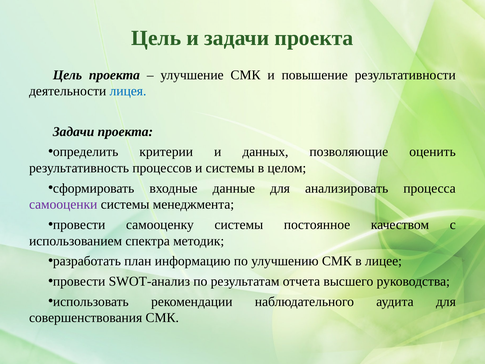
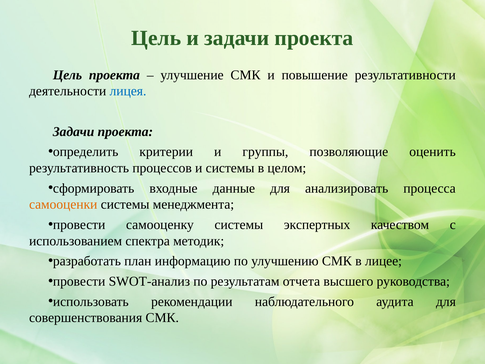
данных: данных -> группы (265, 152)
самооценки colour: purple -> orange (63, 204)
постоянное: постоянное -> экспертных (317, 225)
